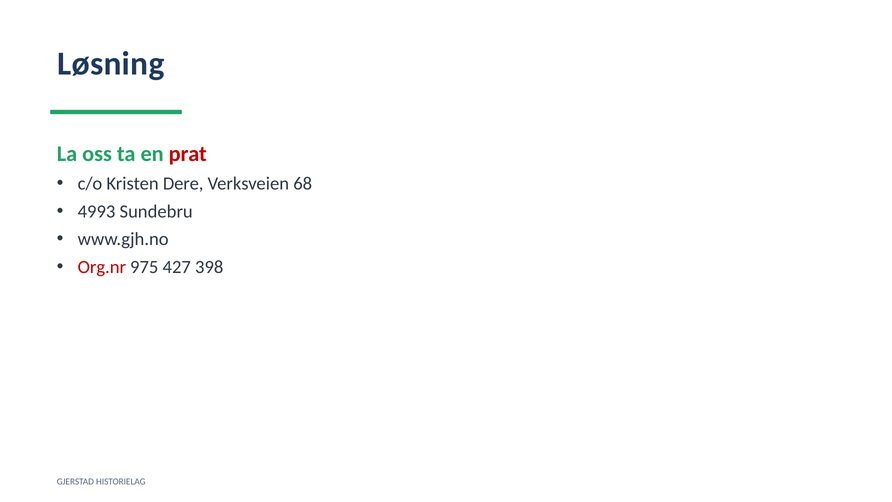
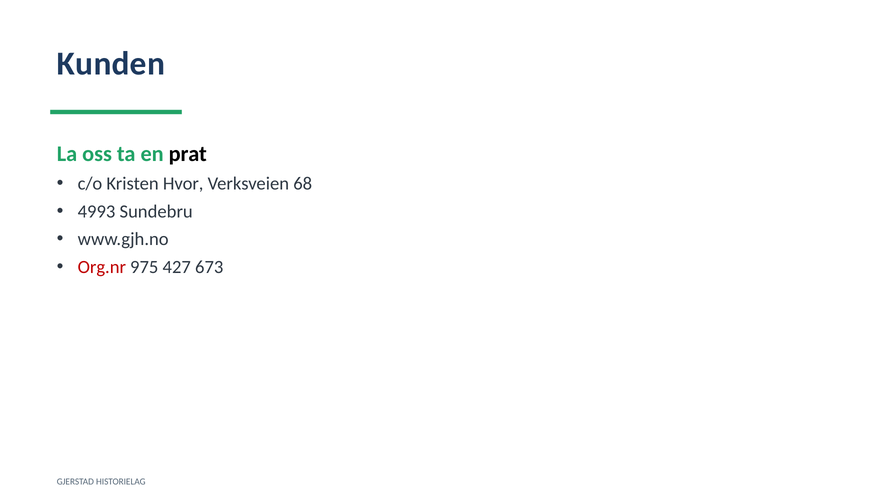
Løsning: Løsning -> Kunden (111, 64)
prat colour: red -> black (188, 154)
Dere: Dere -> Hvor (183, 183)
398: 398 -> 673 (209, 267)
